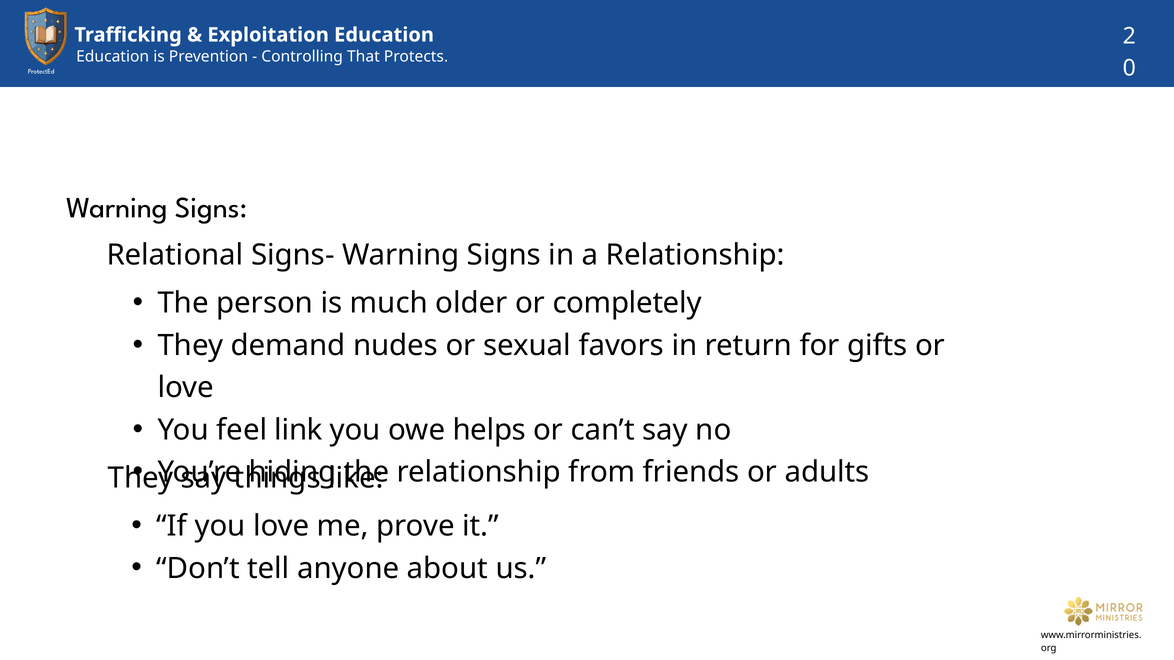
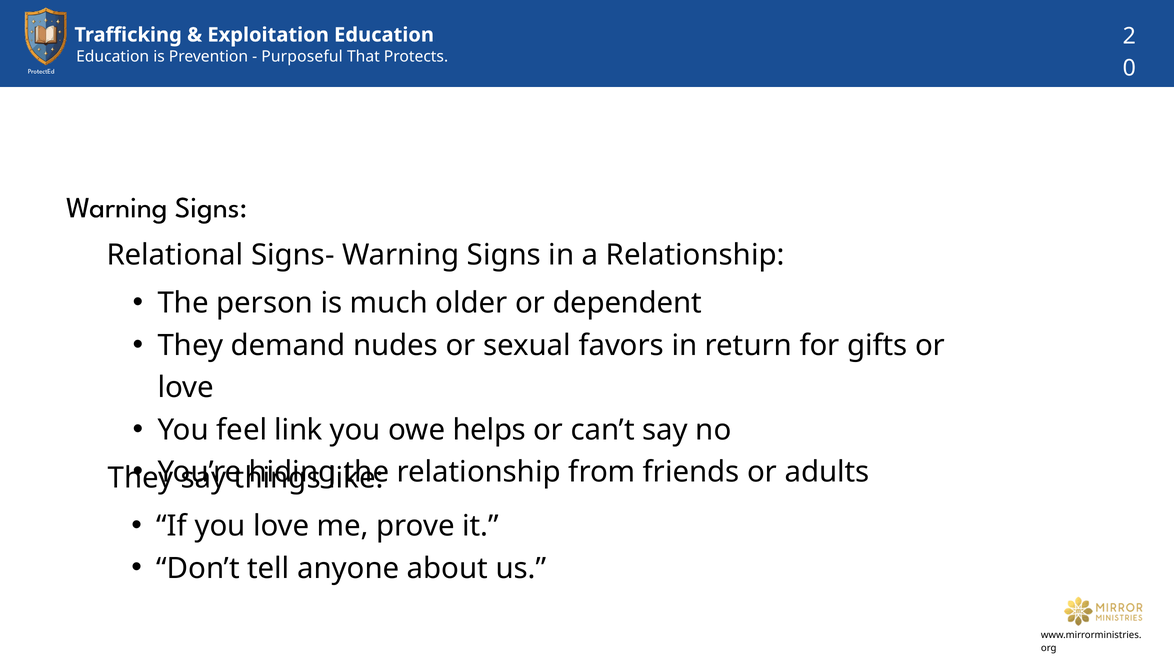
Controlling: Controlling -> Purposeful (302, 56)
completely: completely -> dependent (627, 303)
